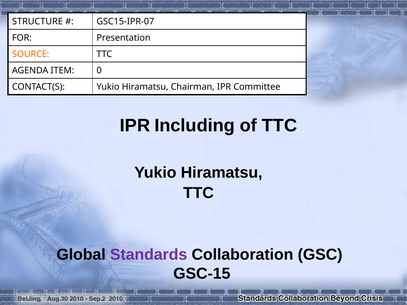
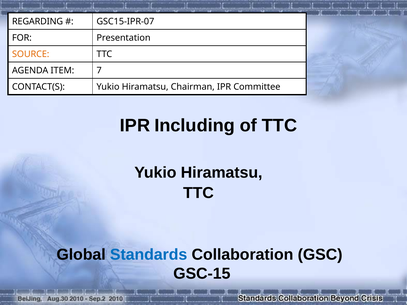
STRUCTURE: STRUCTURE -> REGARDING (38, 22)
0: 0 -> 7 (99, 71)
Standards colour: purple -> blue (149, 255)
